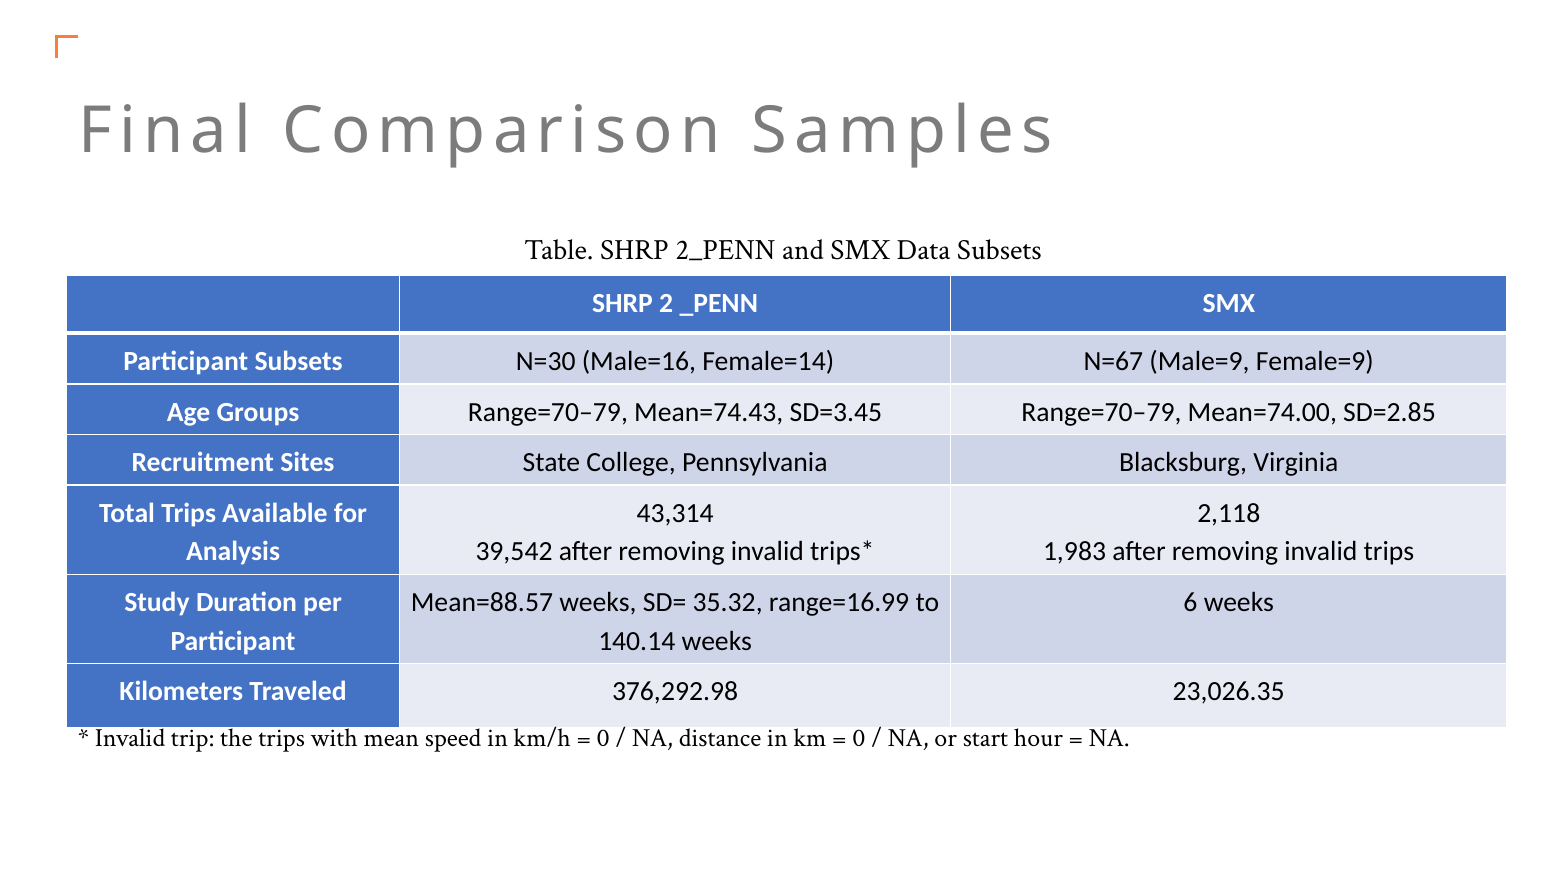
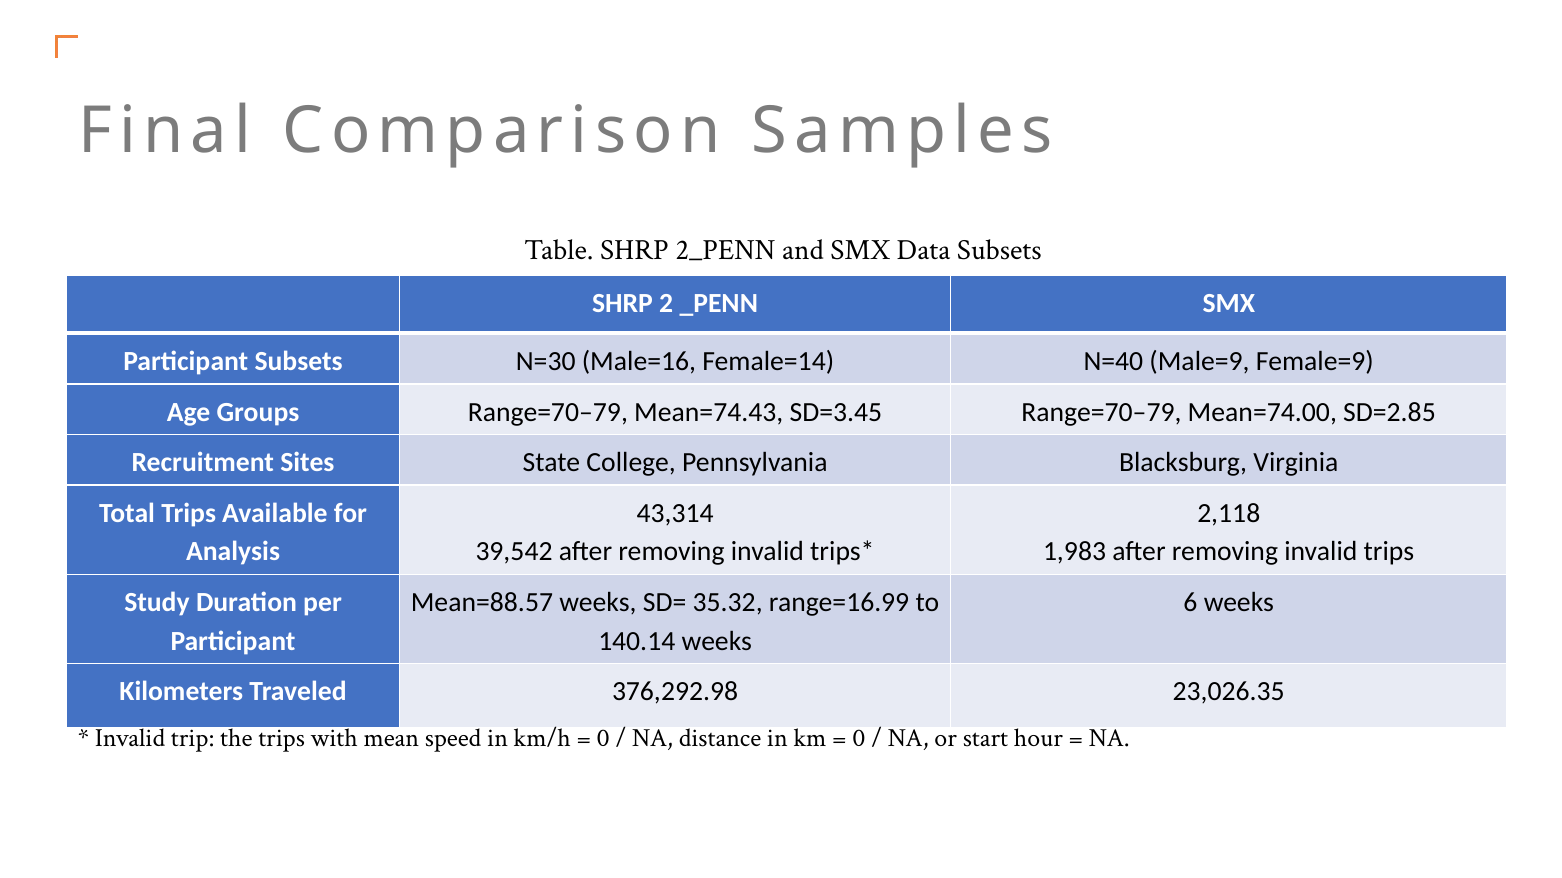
N=67: N=67 -> N=40 (1113, 362)
